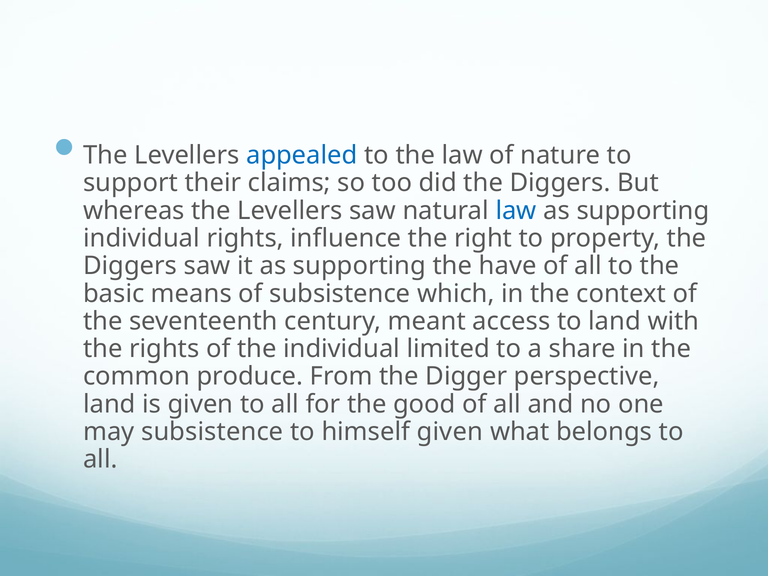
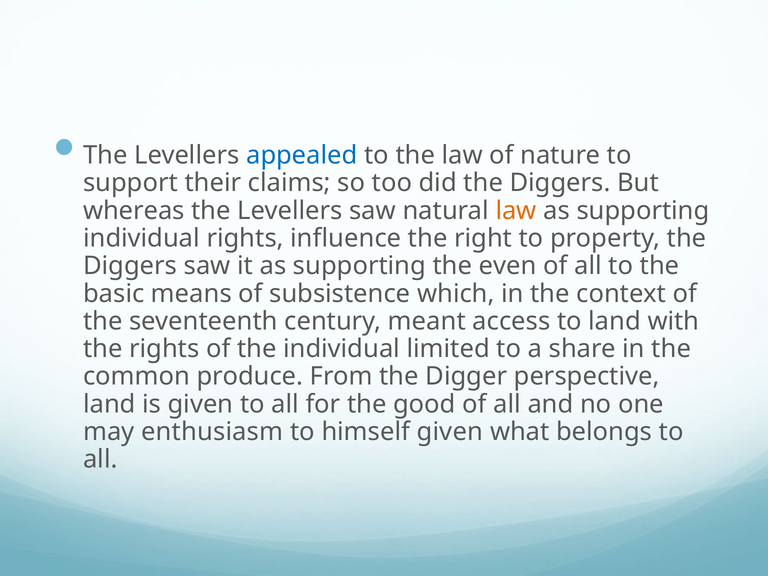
law colour: blue -> orange (516, 211)
have: have -> even (508, 266)
may subsistence: subsistence -> enthusiasm (212, 432)
